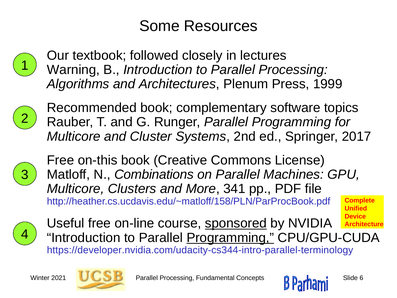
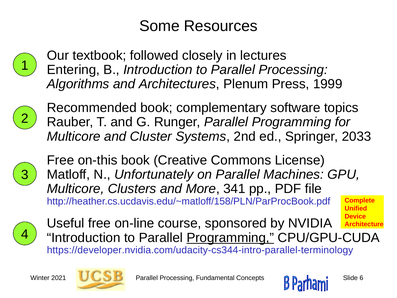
Warning: Warning -> Entering (73, 70)
2017: 2017 -> 2033 (357, 136)
Combinations: Combinations -> Unfortunately (154, 174)
sponsored underline: present -> none (236, 223)
